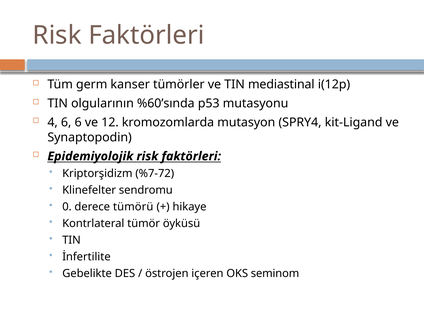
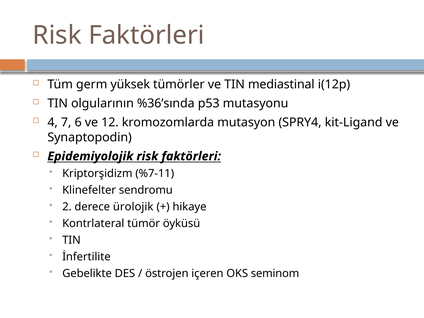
kanser: kanser -> yüksek (130, 85)
%60’sında: %60’sında -> %36’sında (166, 104)
4 6: 6 -> 7 (66, 123)
%7-72: %7-72 -> %7-11 (155, 174)
0: 0 -> 2 (67, 207)
tümörü: tümörü -> ürolojik (133, 207)
